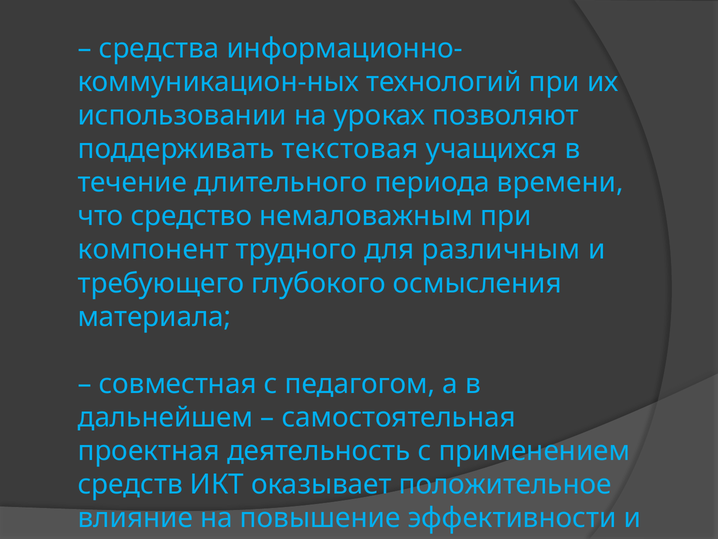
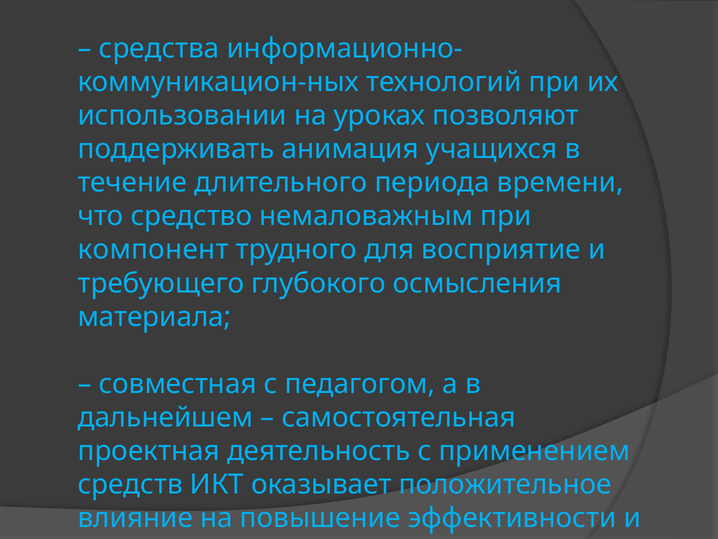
текстовая: текстовая -> анимация (350, 149)
различным: различным -> восприятие (501, 249)
